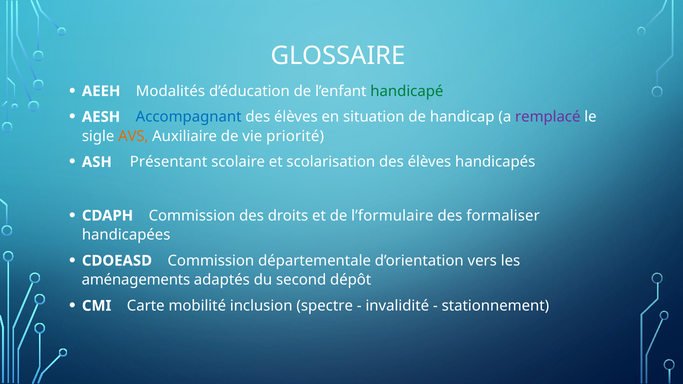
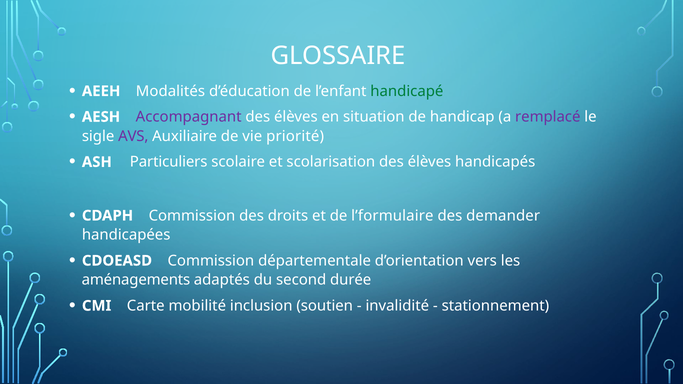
Accompagnant colour: blue -> purple (189, 117)
AVS colour: orange -> purple (133, 136)
Présentant: Présentant -> Particuliers (169, 162)
formaliser: formaliser -> demander (503, 216)
dépôt: dépôt -> durée (351, 280)
spectre: spectre -> soutien (325, 306)
